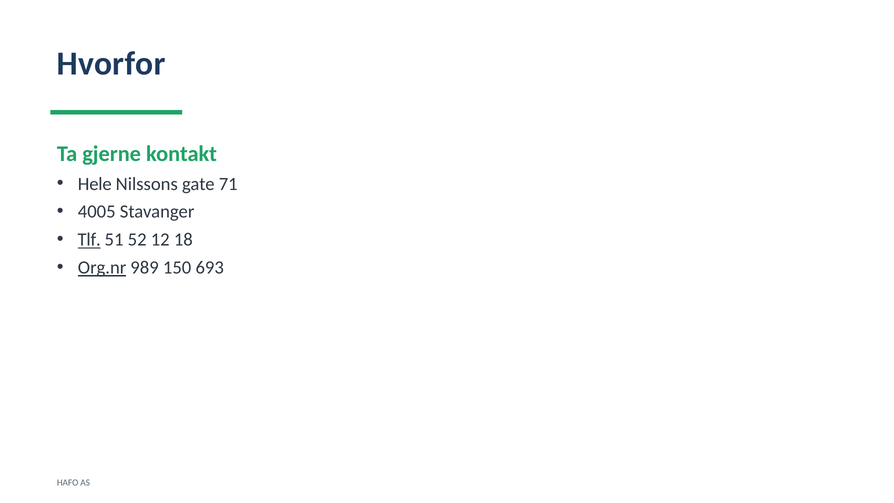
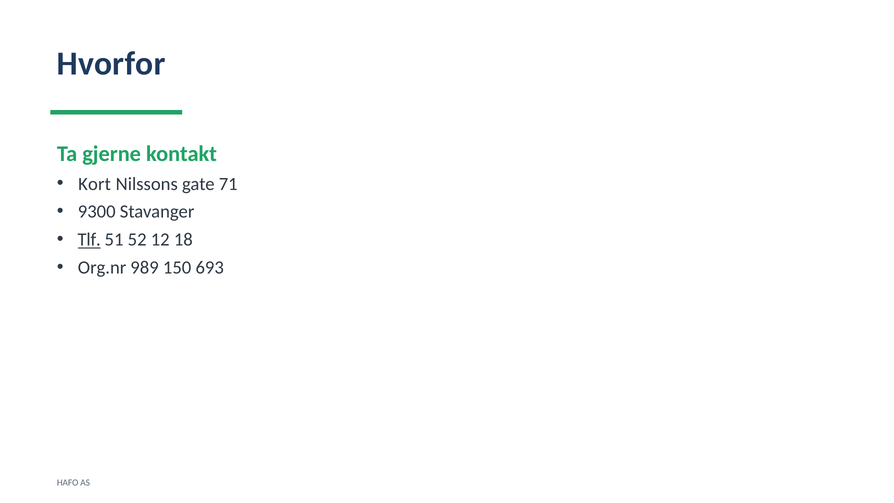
Hele: Hele -> Kort (95, 184)
4005: 4005 -> 9300 (97, 212)
Org.nr underline: present -> none (102, 268)
